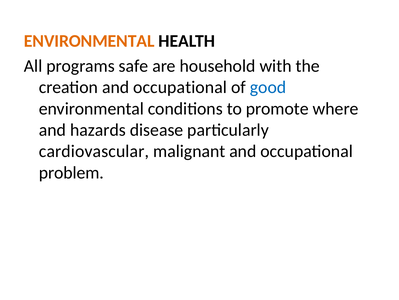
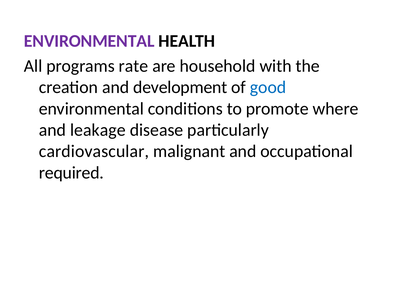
ENVIRONMENTAL colour: orange -> purple (89, 41)
safe: safe -> rate (133, 66)
creation and occupational: occupational -> development (180, 87)
hazards: hazards -> leakage (98, 130)
problem: problem -> required (71, 172)
